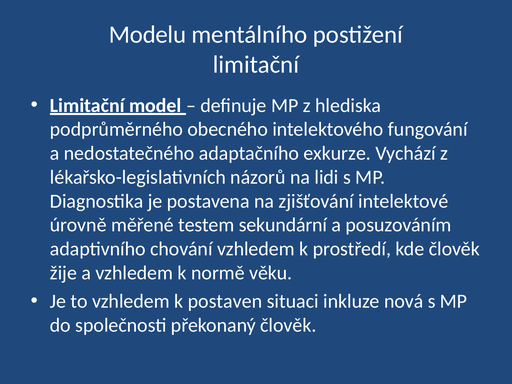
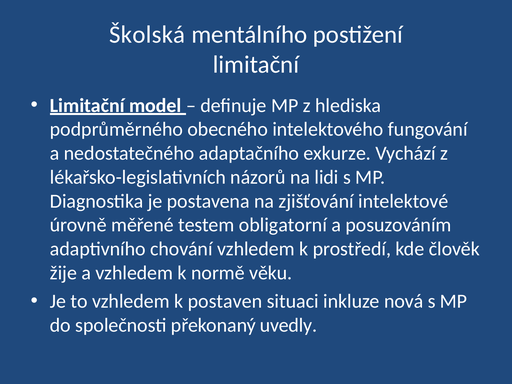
Modelu: Modelu -> Školská (147, 35)
sekundární: sekundární -> obligatorní (283, 225)
překonaný člověk: člověk -> uvedly (288, 325)
